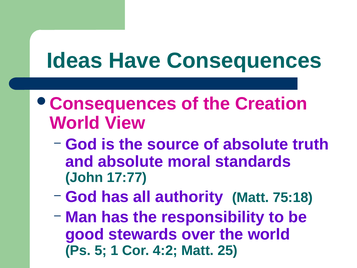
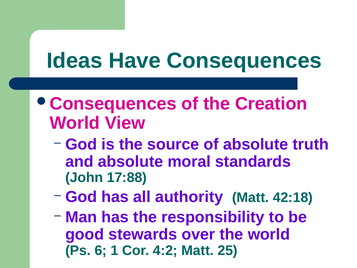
17:77: 17:77 -> 17:88 (127, 177)
75:18: 75:18 -> 42:18 (293, 197)
5: 5 -> 6 (101, 250)
